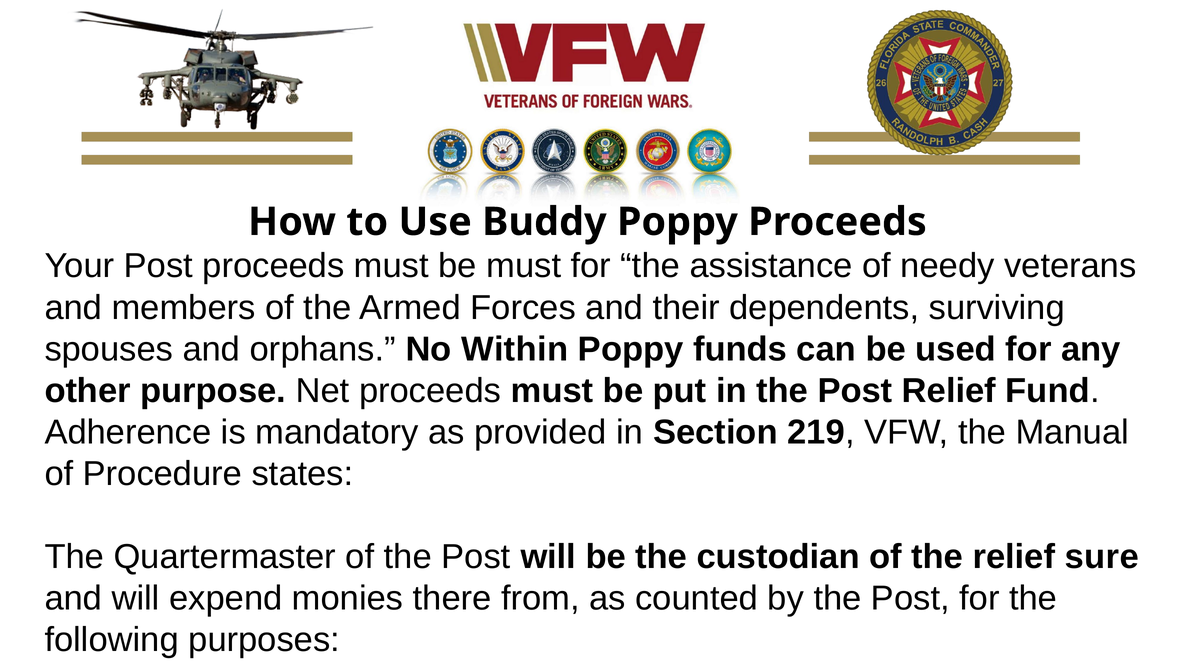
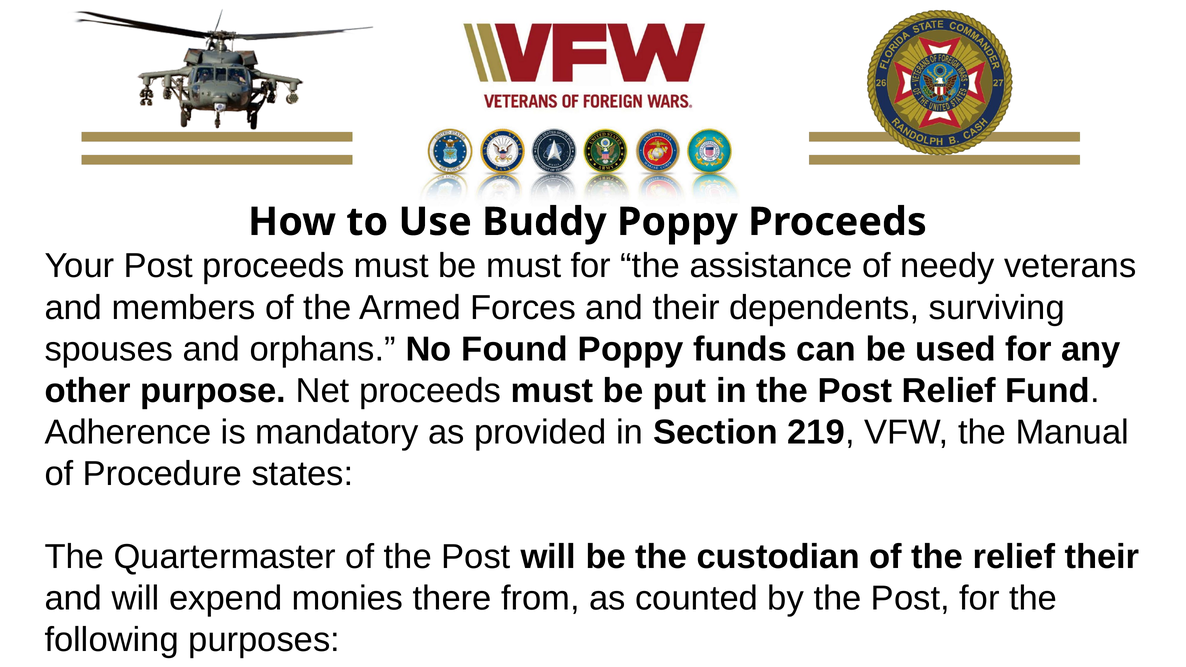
Within: Within -> Found (515, 349)
relief sure: sure -> their (1102, 557)
